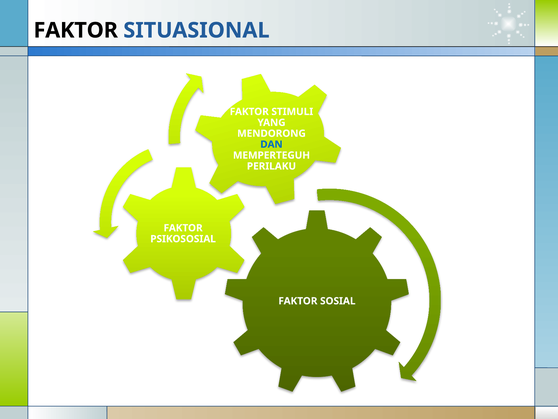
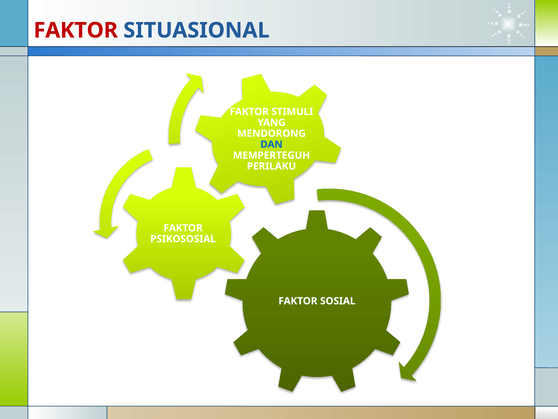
FAKTOR colour: black -> red (76, 30)
